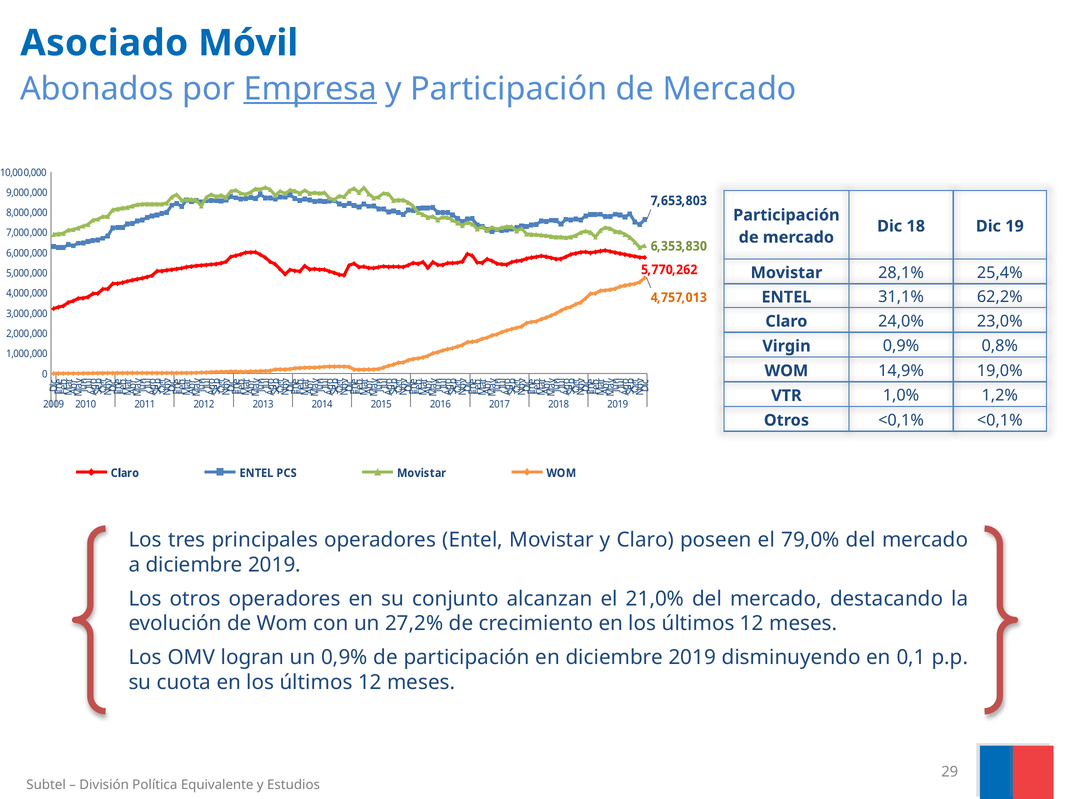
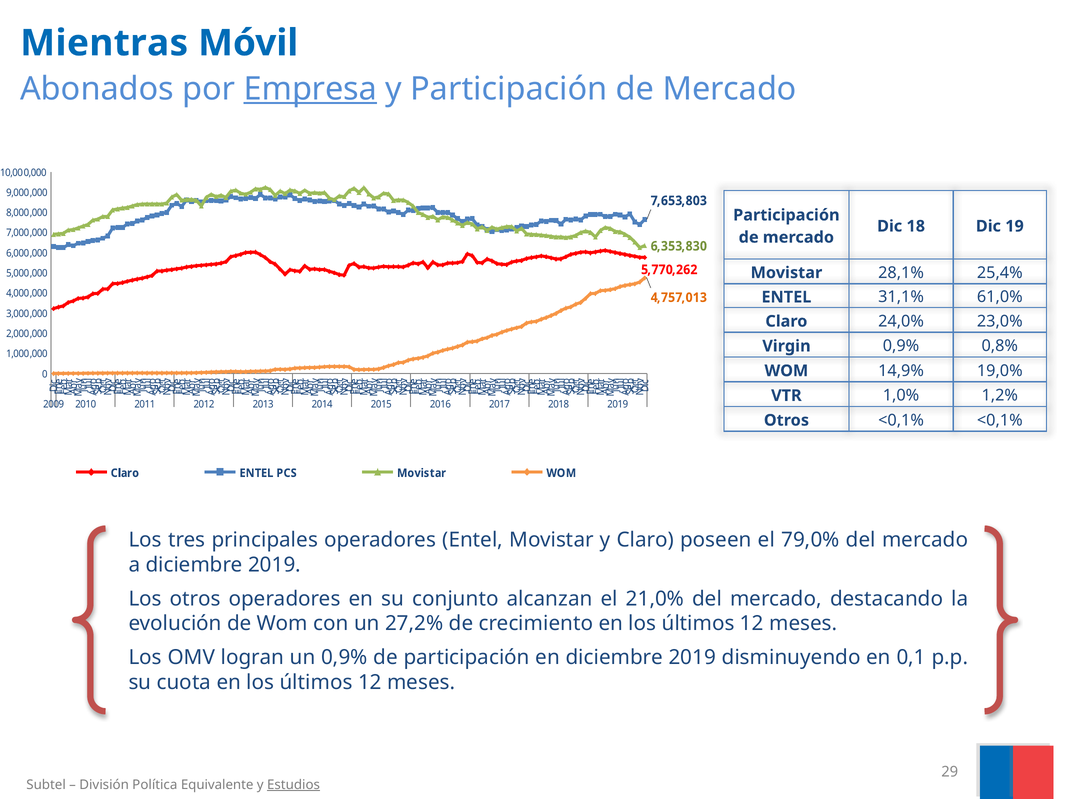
Asociado: Asociado -> Mientras (104, 43)
62,2%: 62,2% -> 61,0% (1000, 297)
Estudios underline: none -> present (294, 784)
